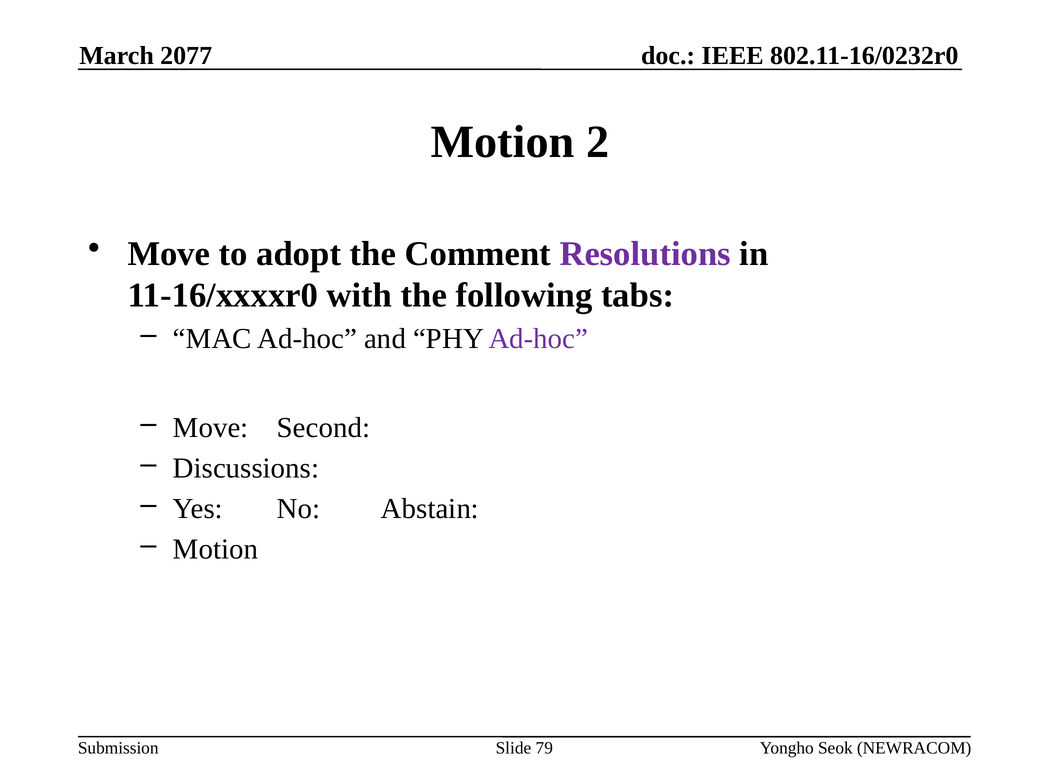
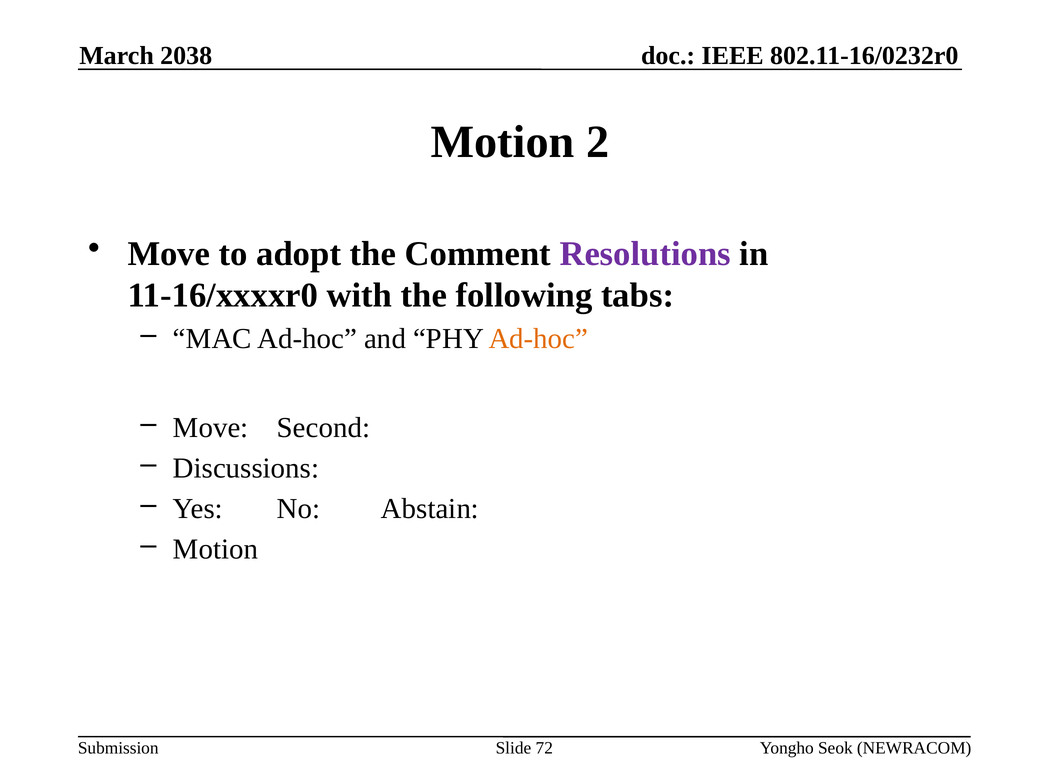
2077: 2077 -> 2038 (186, 55)
Ad-hoc colour: purple -> orange (538, 339)
79: 79 -> 72 (544, 748)
